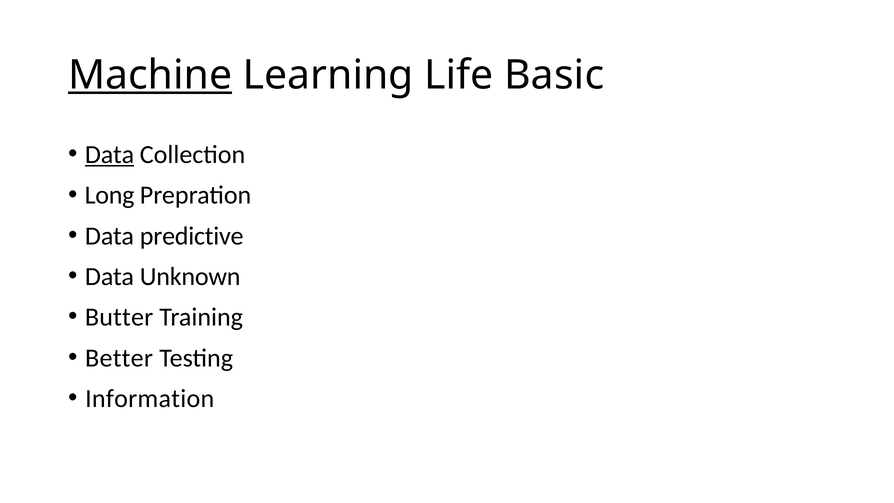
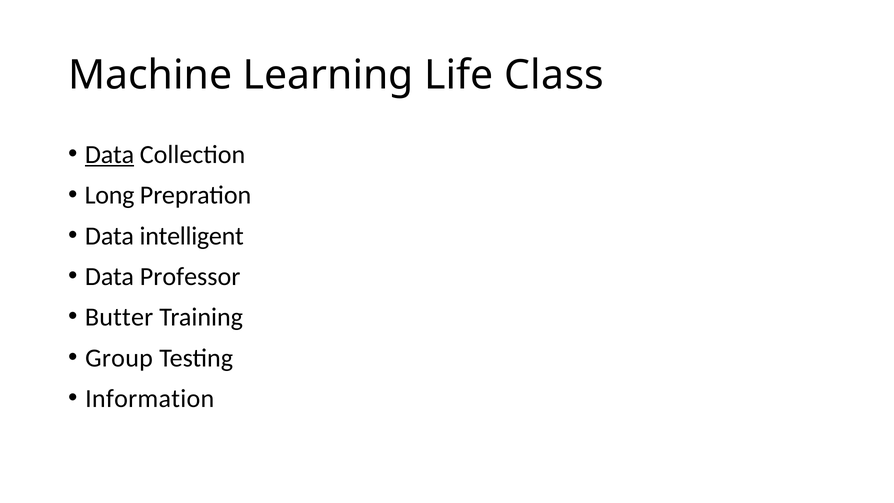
Machine underline: present -> none (150, 75)
Basic: Basic -> Class (554, 75)
predictive: predictive -> intelligent (192, 236)
Unknown: Unknown -> Professor (190, 277)
Better: Better -> Group (119, 358)
